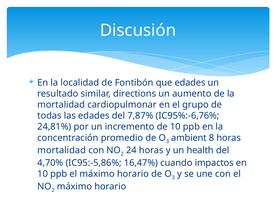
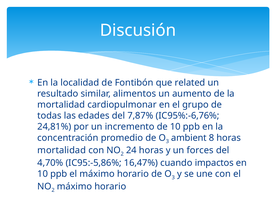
que edades: edades -> related (190, 83)
directions: directions -> alimentos (135, 94)
health: health -> forces (200, 150)
